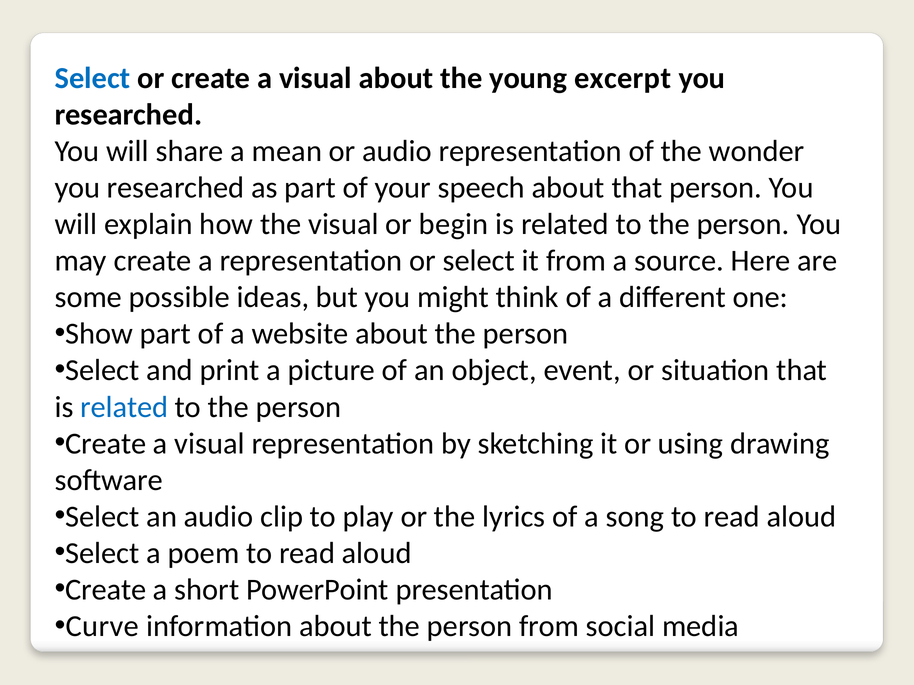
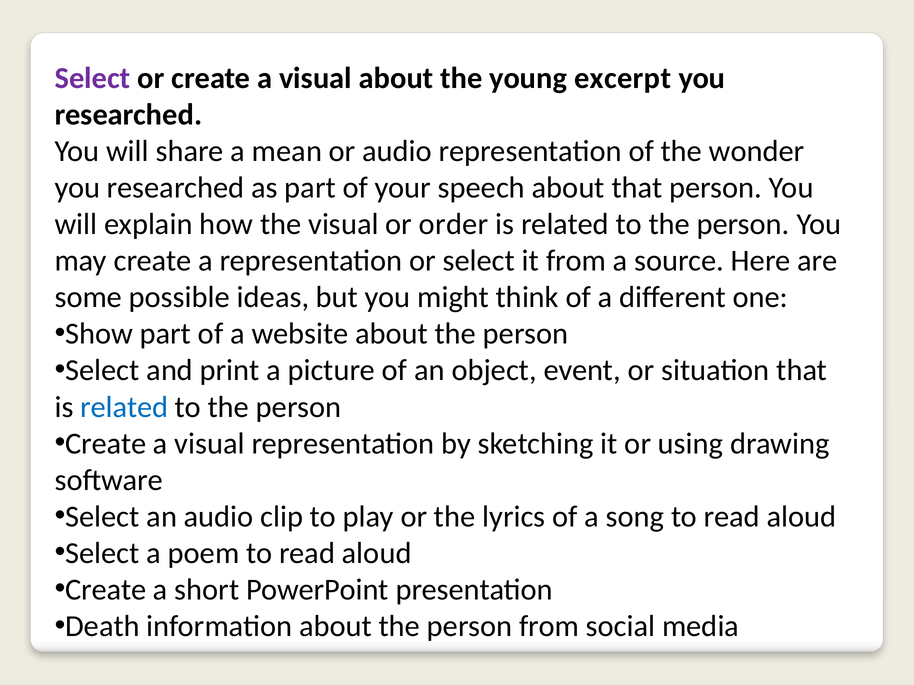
Select colour: blue -> purple (93, 78)
begin: begin -> order (454, 224)
Curve: Curve -> Death (102, 627)
